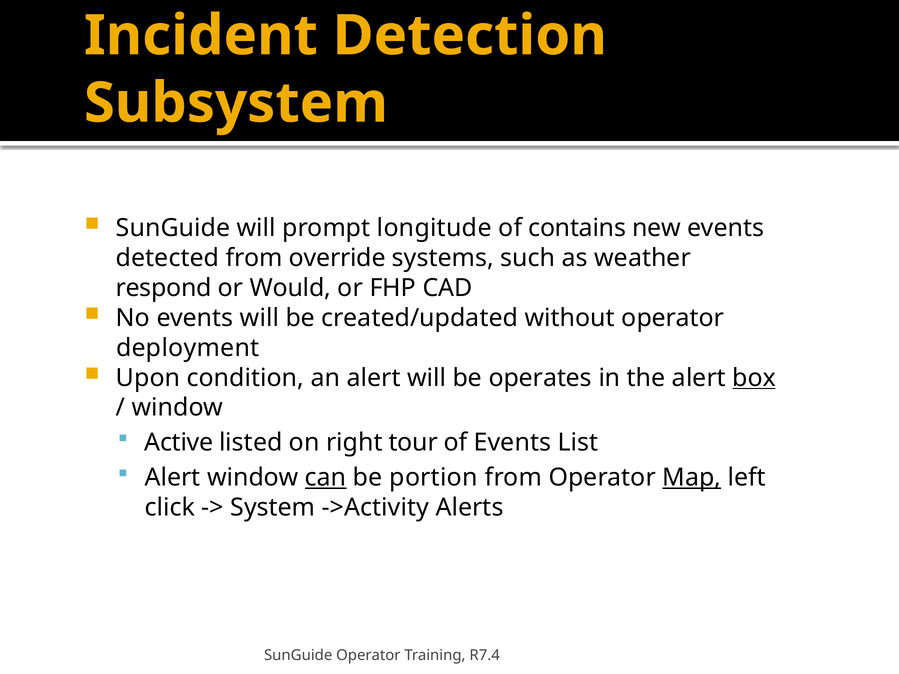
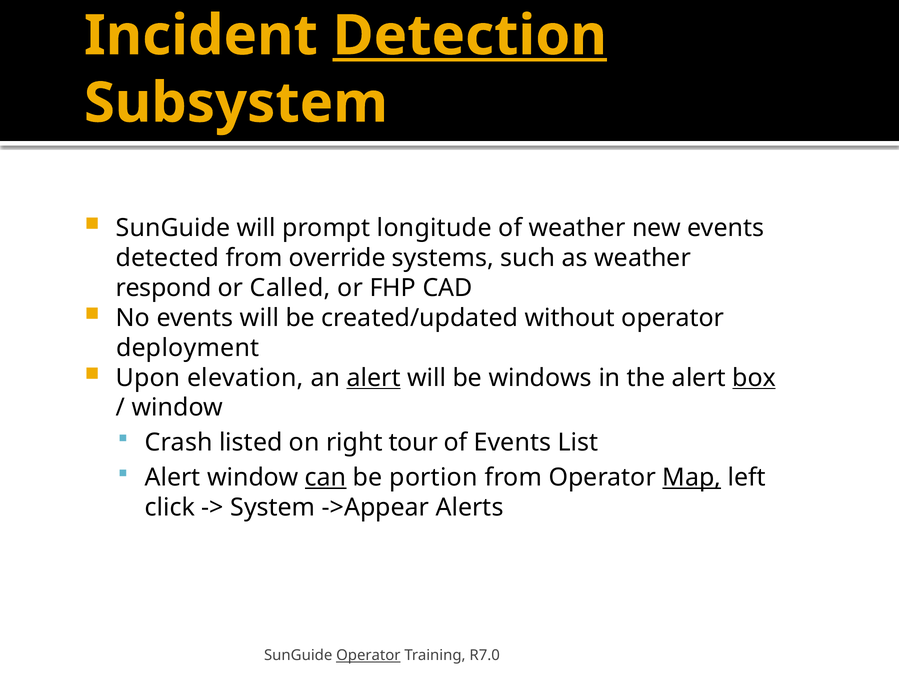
Detection underline: none -> present (470, 36)
of contains: contains -> weather (577, 228)
Would: Would -> Called (290, 288)
condition: condition -> elevation (245, 378)
alert underline: none -> present (374, 378)
operates: operates -> windows (540, 378)
Active: Active -> Crash (179, 443)
->Activity: ->Activity -> ->Appear (376, 508)
Operator underline: none -> present (368, 656)
R7.4: R7.4 -> R7.0 (485, 656)
